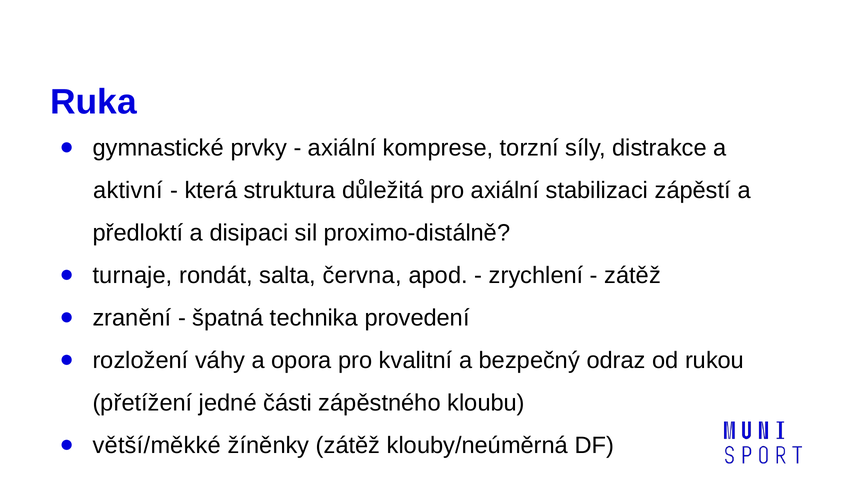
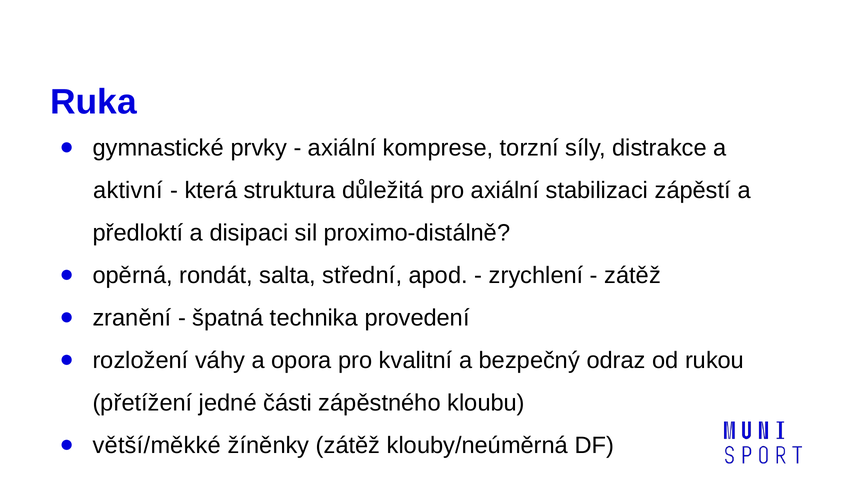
turnaje: turnaje -> opěrná (133, 275)
června: června -> střední (362, 275)
